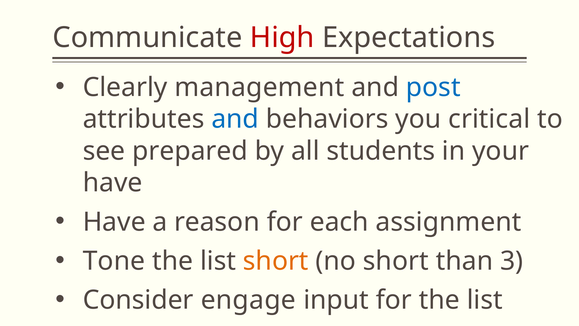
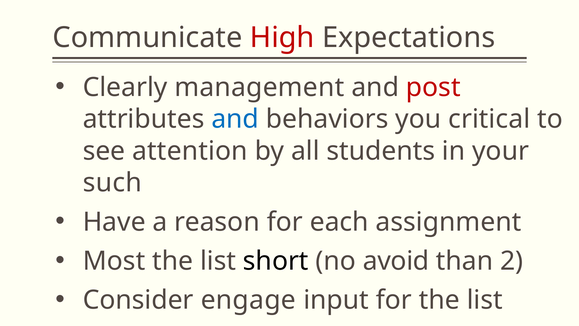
post colour: blue -> red (433, 87)
prepared: prepared -> attention (190, 151)
have: have -> such (112, 183)
Tone: Tone -> Most (114, 261)
short colour: orange -> black (276, 261)
no short: short -> avoid (396, 261)
3: 3 -> 2 (512, 261)
